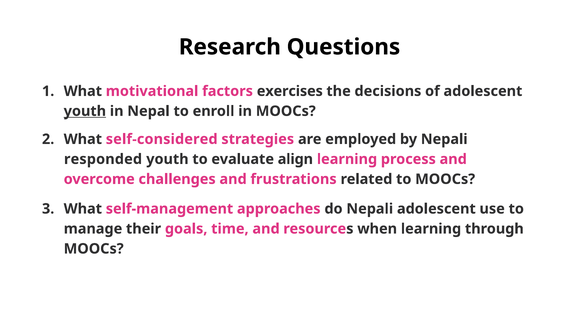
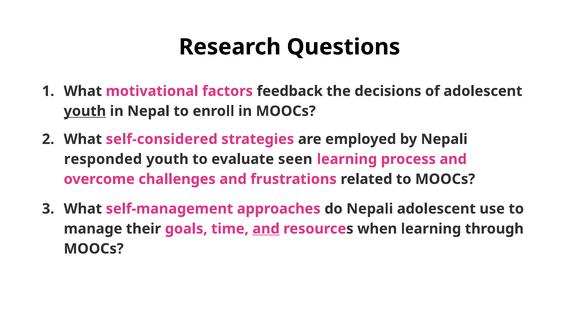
exercises: exercises -> feedback (290, 91)
align: align -> seen (295, 159)
and underline: none -> present (266, 229)
